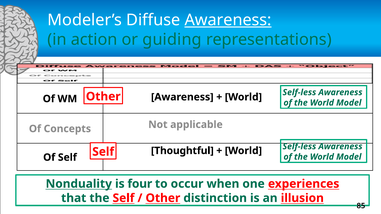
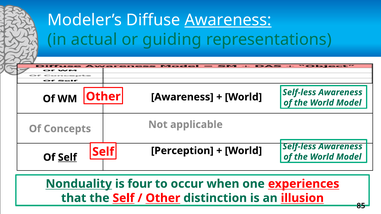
action: action -> actual (94, 39)
Thoughtful: Thoughtful -> Perception (182, 151)
Self underline: none -> present (67, 158)
